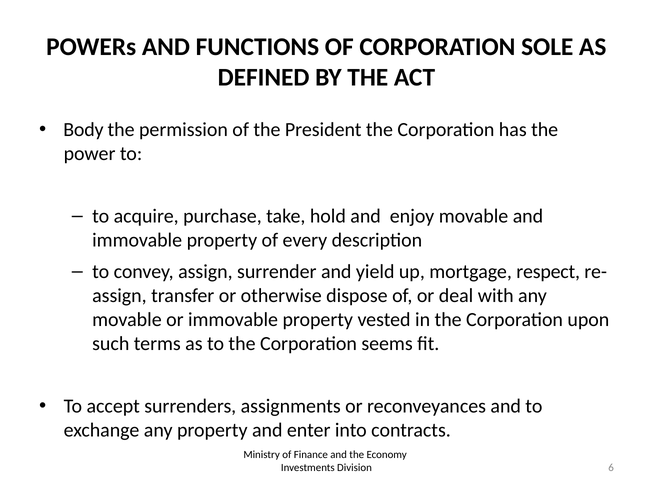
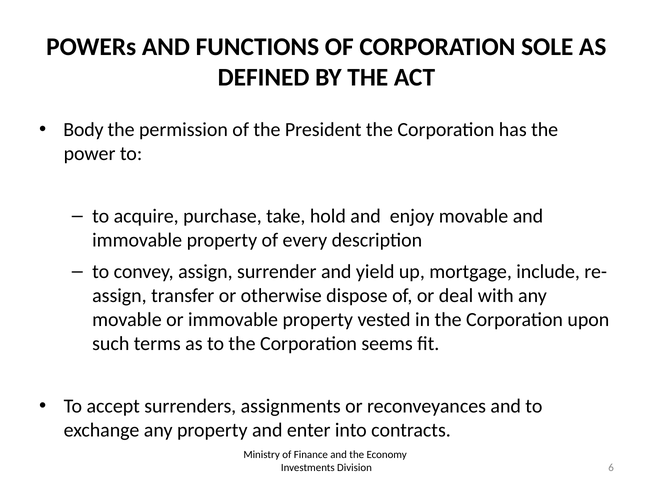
respect: respect -> include (548, 272)
